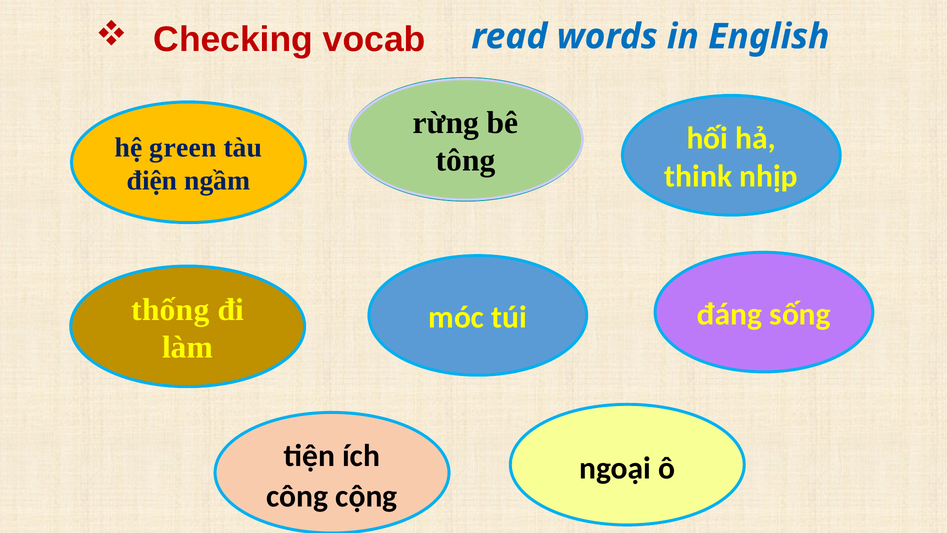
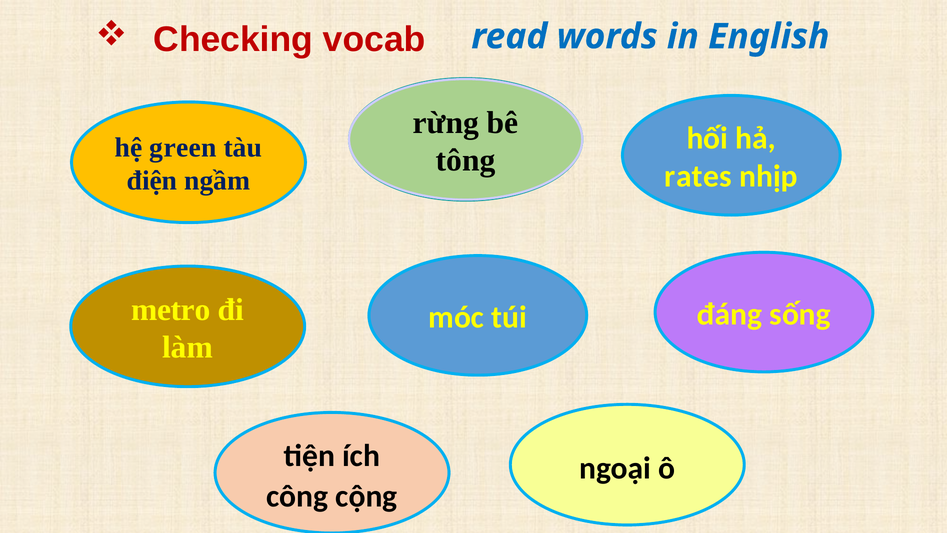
think: think -> rates (698, 176)
thống: thống -> metro (171, 309)
